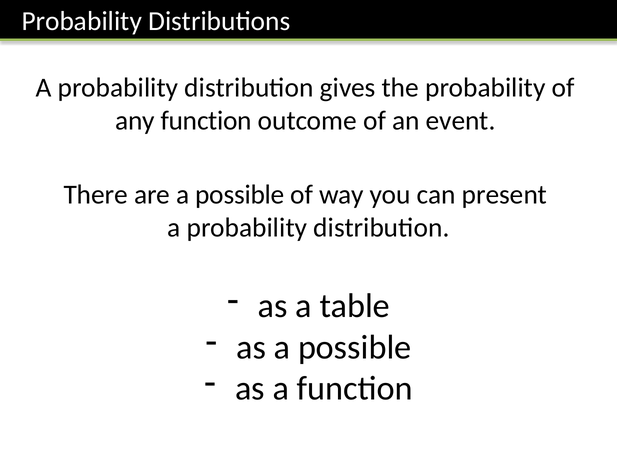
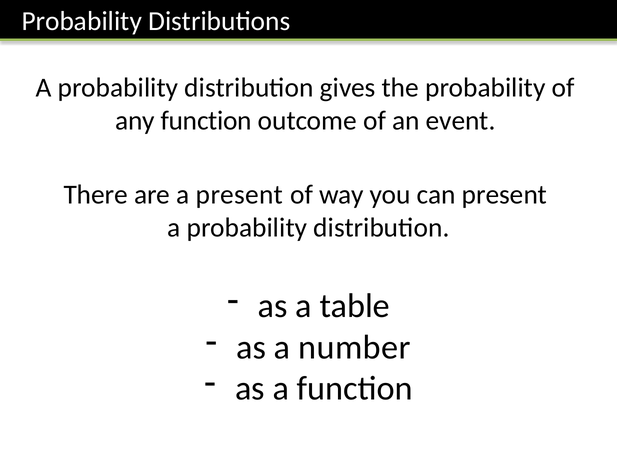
are a possible: possible -> present (240, 194)
as a possible: possible -> number (354, 347)
